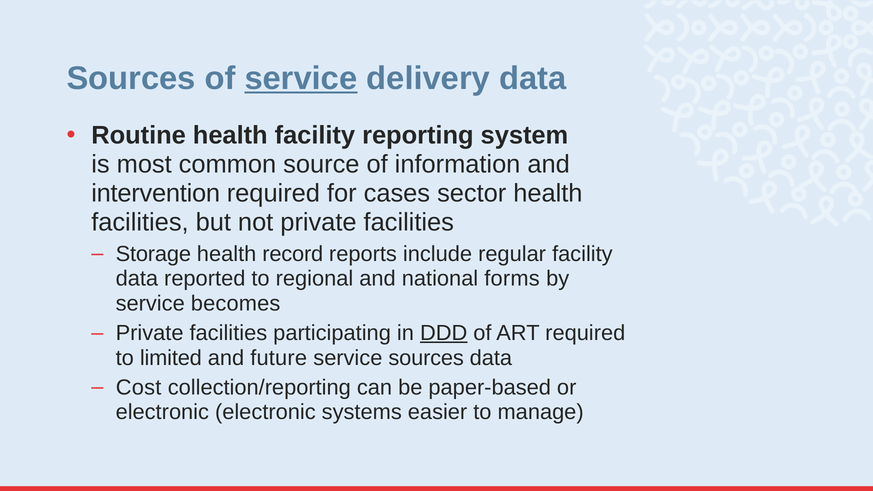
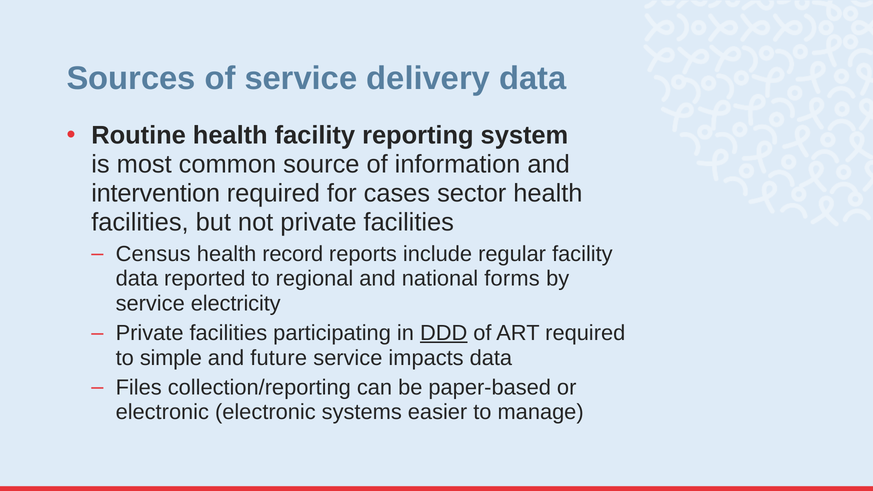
service underline: present -> none (301, 78)
Storage: Storage -> Census (153, 254)
becomes: becomes -> electricity (236, 304)
limited: limited -> simple (171, 358)
service sources: sources -> impacts (426, 358)
Cost: Cost -> Files (139, 387)
